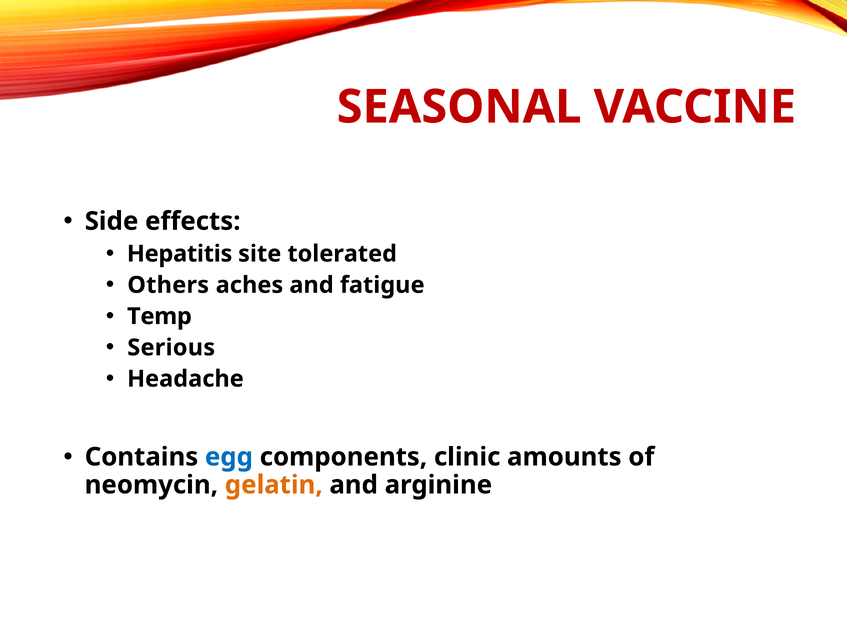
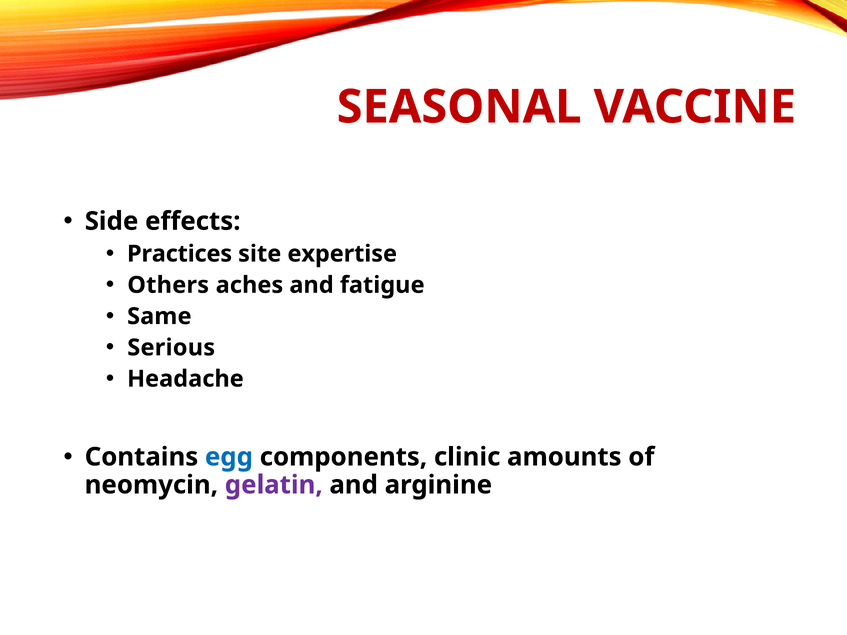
Hepatitis: Hepatitis -> Practices (180, 254)
tolerated: tolerated -> expertise (342, 254)
Temp: Temp -> Same (159, 316)
gelatin colour: orange -> purple (274, 485)
